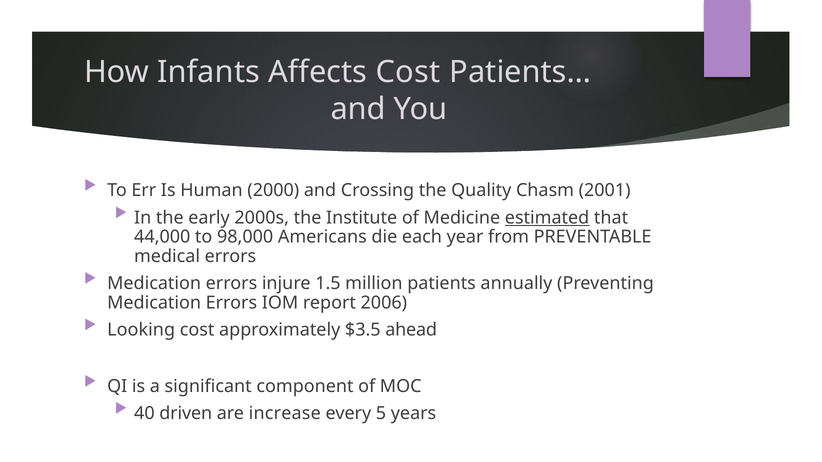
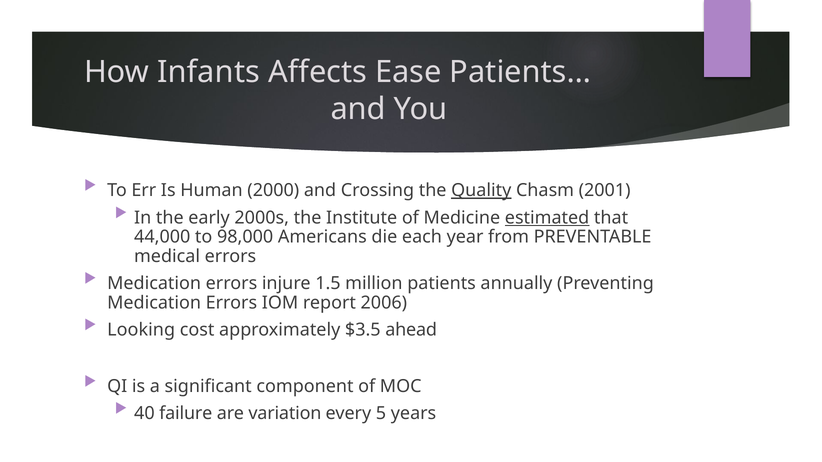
Affects Cost: Cost -> Ease (408, 72)
Quality underline: none -> present (481, 191)
driven: driven -> failure (186, 414)
increase: increase -> variation (285, 414)
